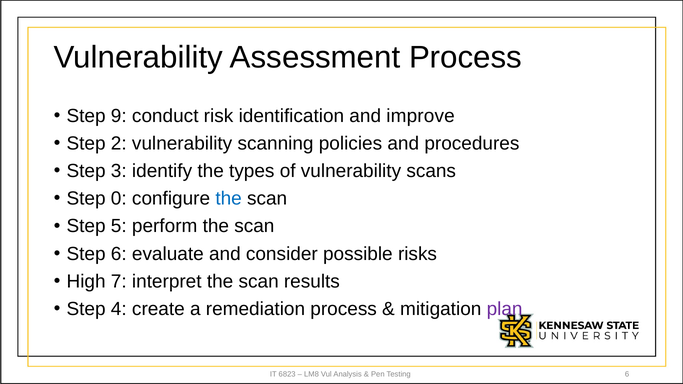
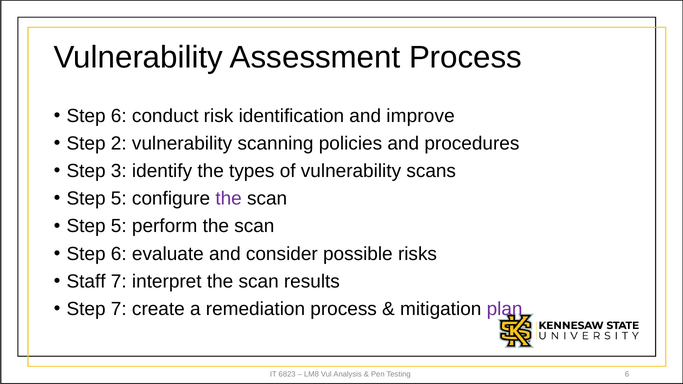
9: 9 -> 6 (119, 116)
0: 0 -> 5 (119, 199)
the colour: blue -> purple (229, 199)
High: High -> Staff (86, 282)
Step 4: 4 -> 7 (119, 309)
